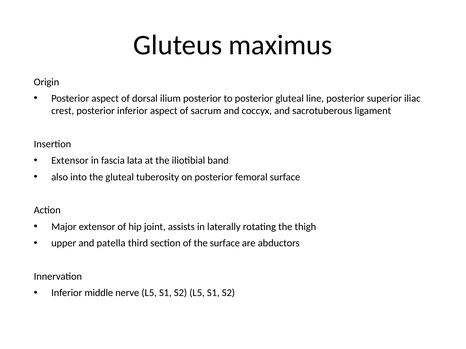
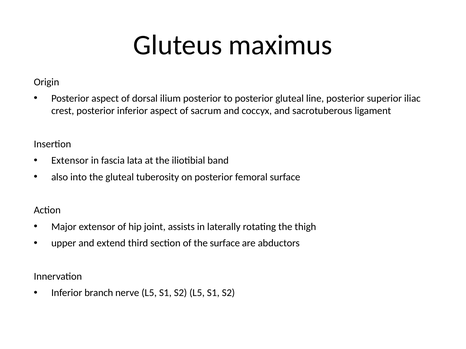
patella: patella -> extend (111, 244)
middle: middle -> branch (99, 293)
